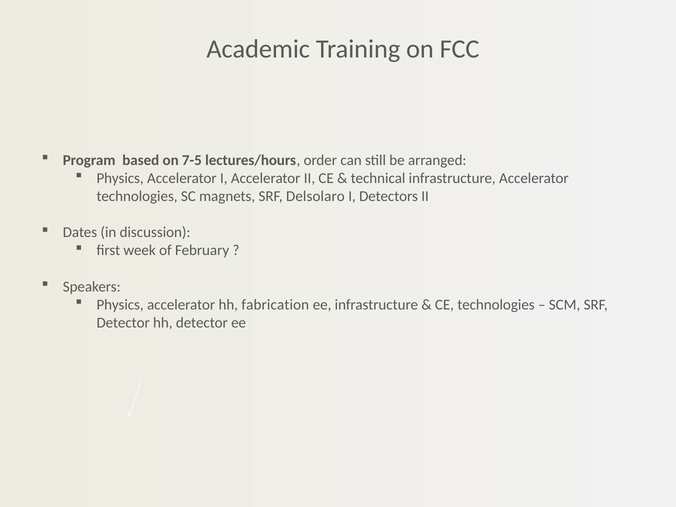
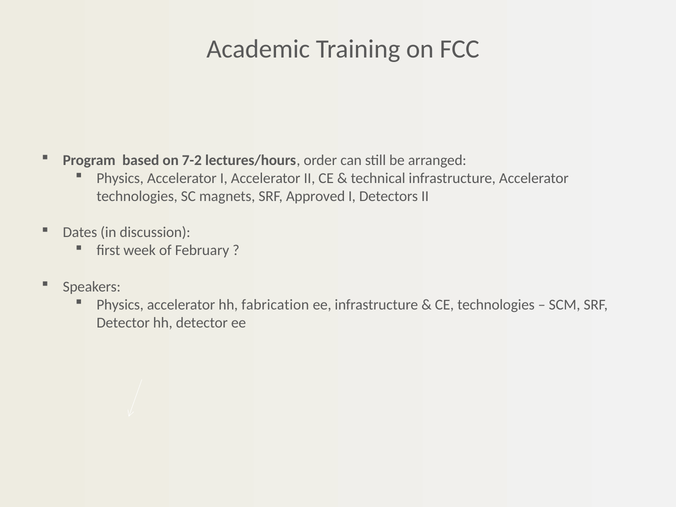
7-5: 7-5 -> 7-2 (192, 160)
Delsolaro: Delsolaro -> Approved (316, 196)
